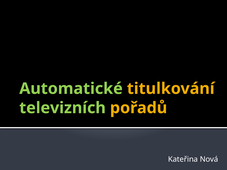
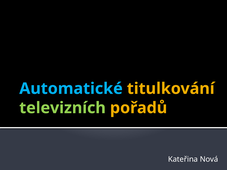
Automatické colour: light green -> light blue (71, 89)
